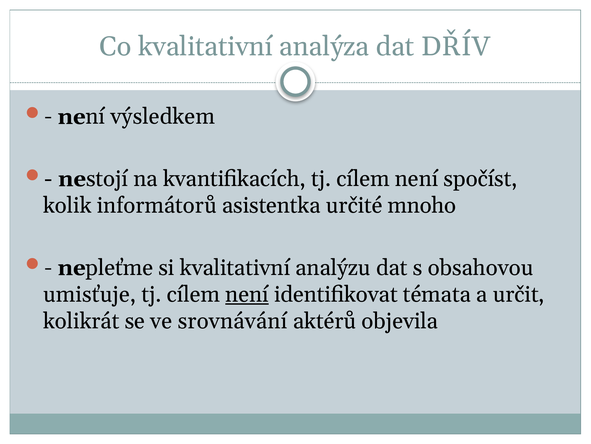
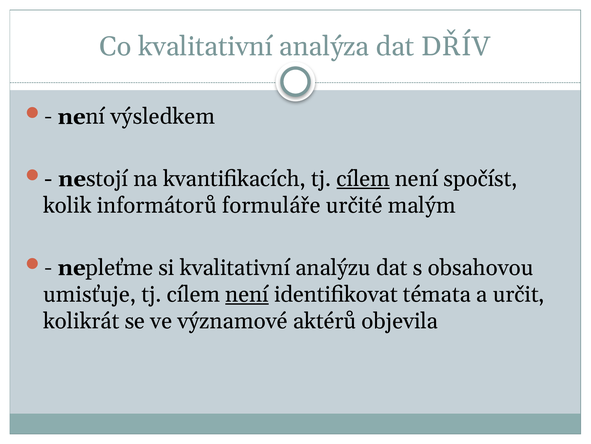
cílem underline: none -> present (363, 179)
asistentka: asistentka -> formuláře (271, 205)
mnoho: mnoho -> malým (422, 205)
srovnávání: srovnávání -> významové (233, 321)
